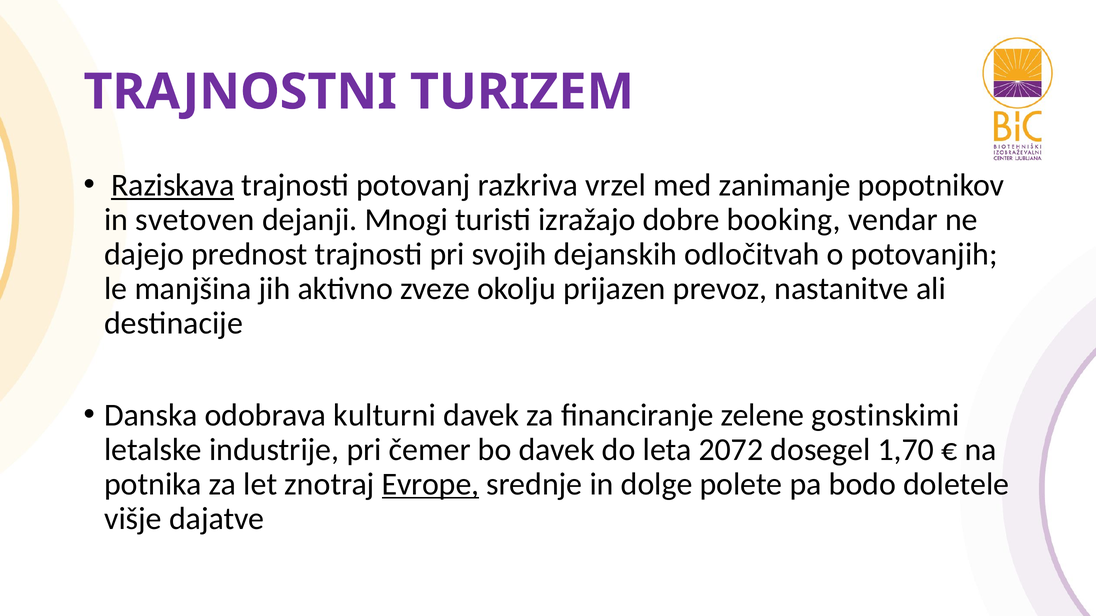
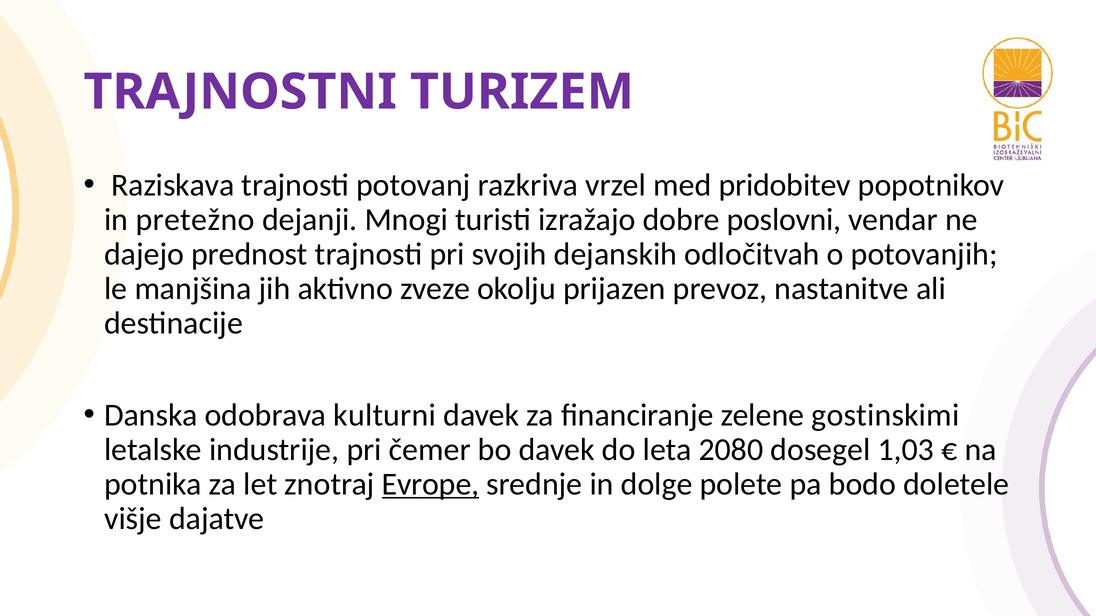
Raziskava underline: present -> none (173, 185)
zanimanje: zanimanje -> pridobitev (785, 185)
svetoven: svetoven -> pretežno (195, 220)
booking: booking -> poslovni (784, 220)
2072: 2072 -> 2080 (731, 450)
1,70: 1,70 -> 1,03 (906, 450)
